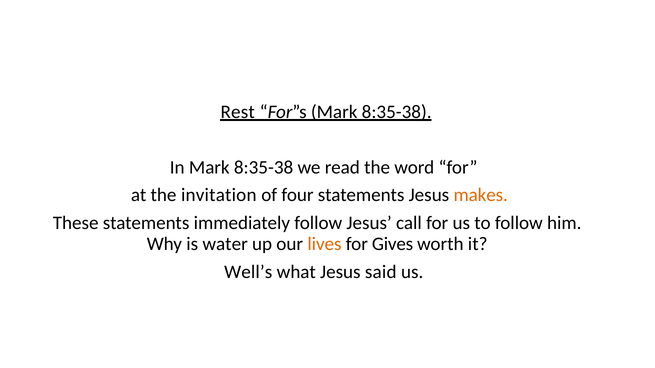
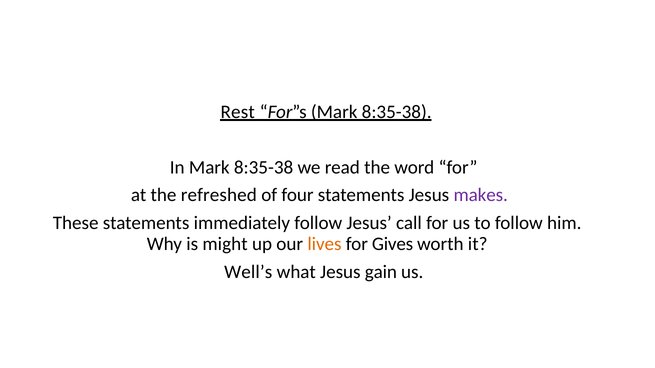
invitation: invitation -> refreshed (219, 195)
makes colour: orange -> purple (481, 195)
water: water -> might (225, 244)
said: said -> gain (381, 272)
